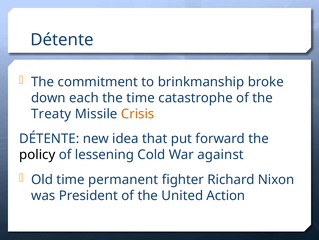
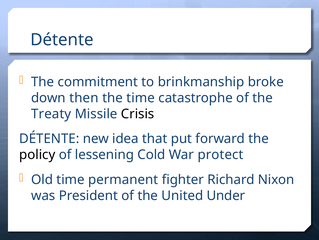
each: each -> then (84, 98)
Crisis colour: orange -> black (138, 114)
against: against -> protect (221, 154)
Action: Action -> Under (226, 195)
